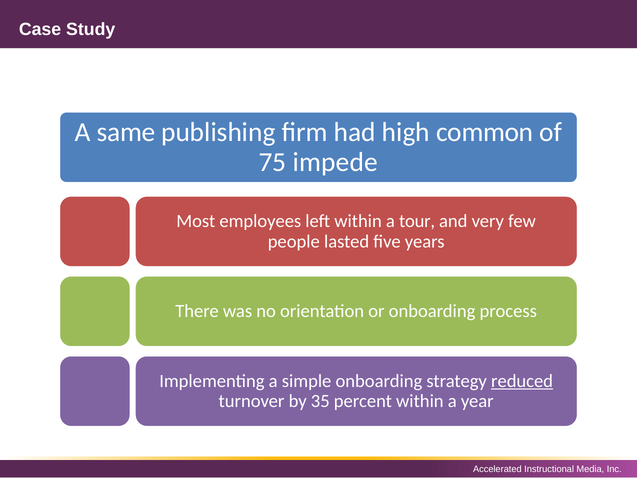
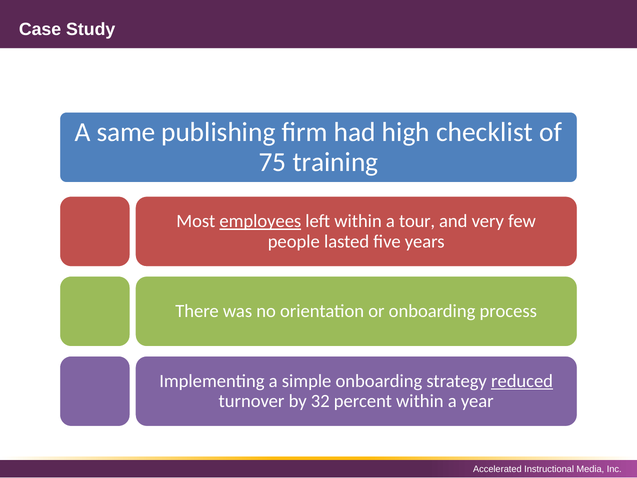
common: common -> checklist (485, 132)
impede: impede -> training (335, 162)
employees underline: none -> present (260, 221)
35: 35 -> 32 (320, 401)
